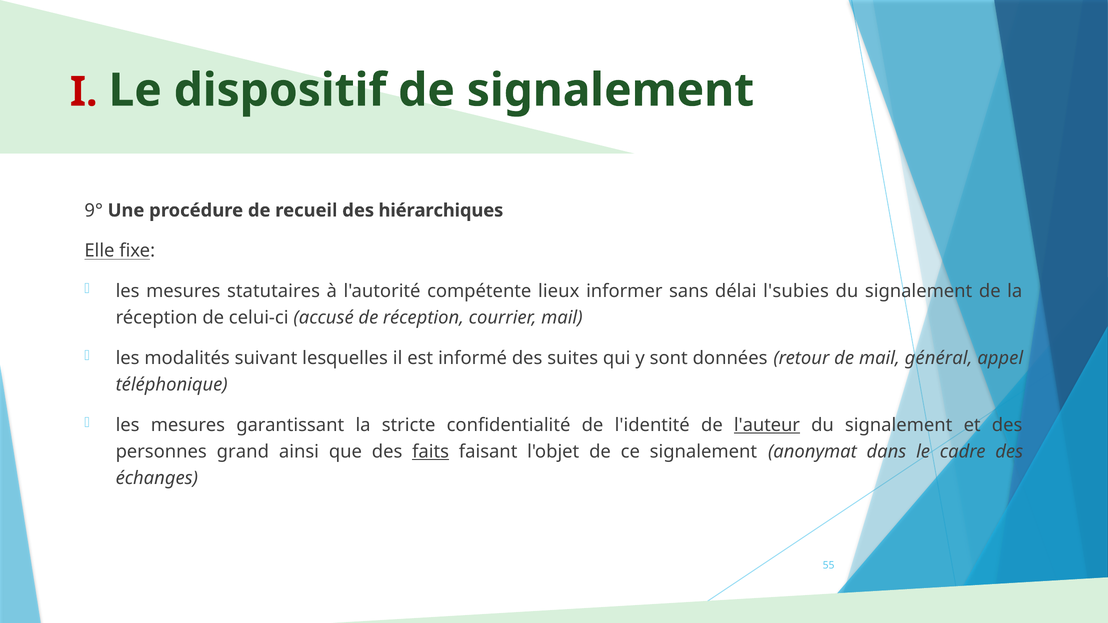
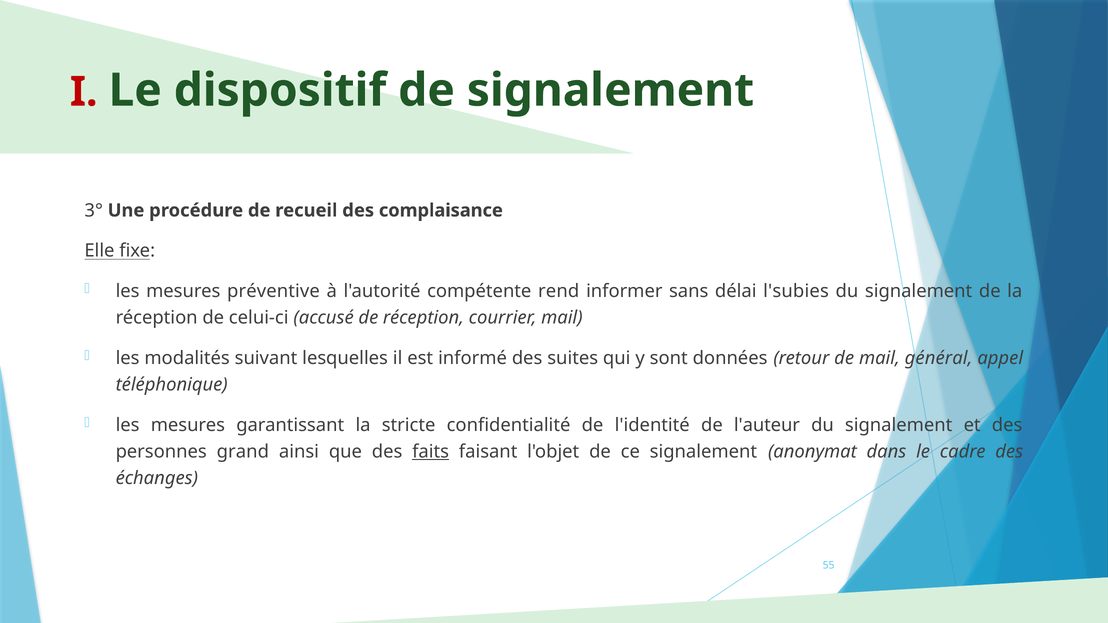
9°: 9° -> 3° (94, 211)
hiérarchiques: hiérarchiques -> complaisance (441, 211)
statutaires: statutaires -> préventive (273, 291)
lieux: lieux -> rend (559, 291)
l'auteur underline: present -> none (767, 425)
